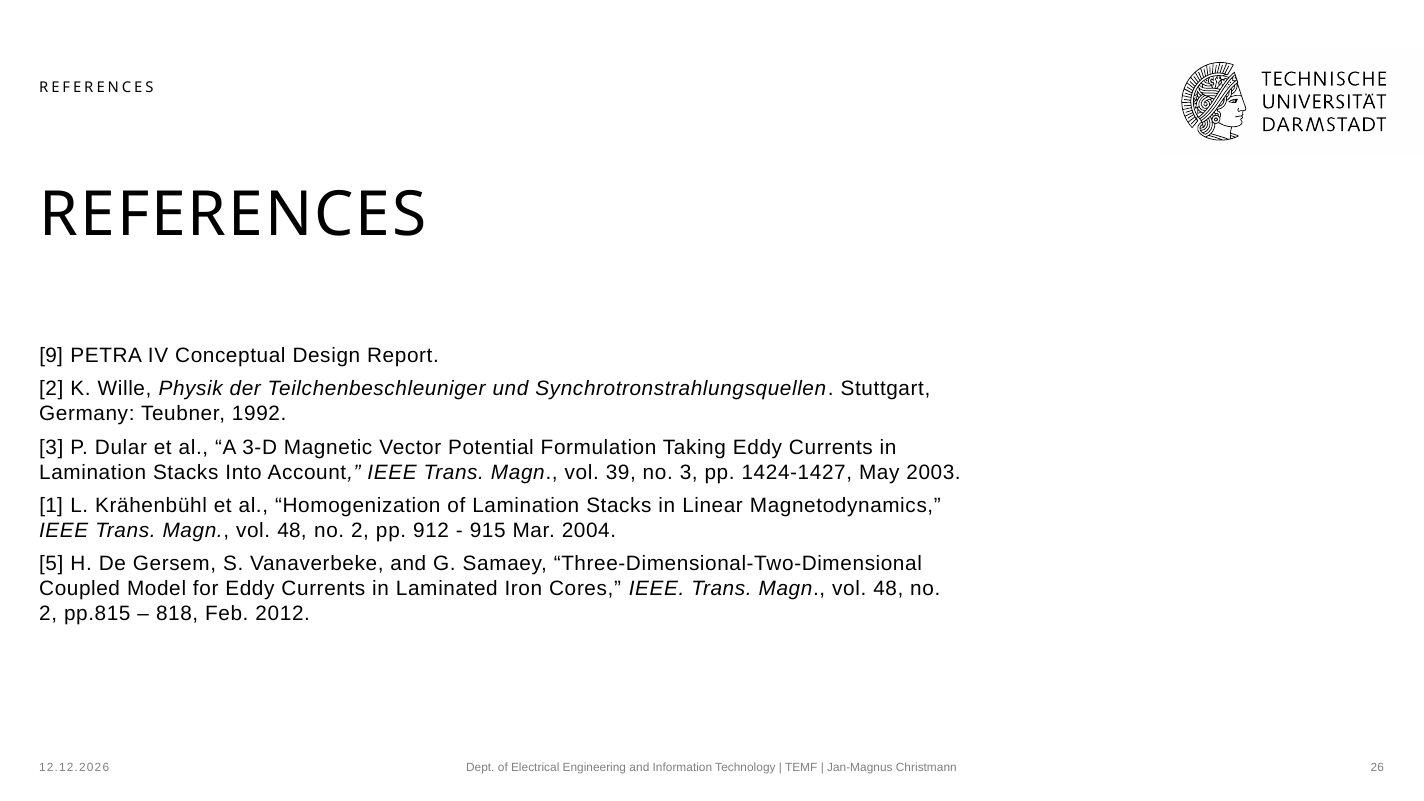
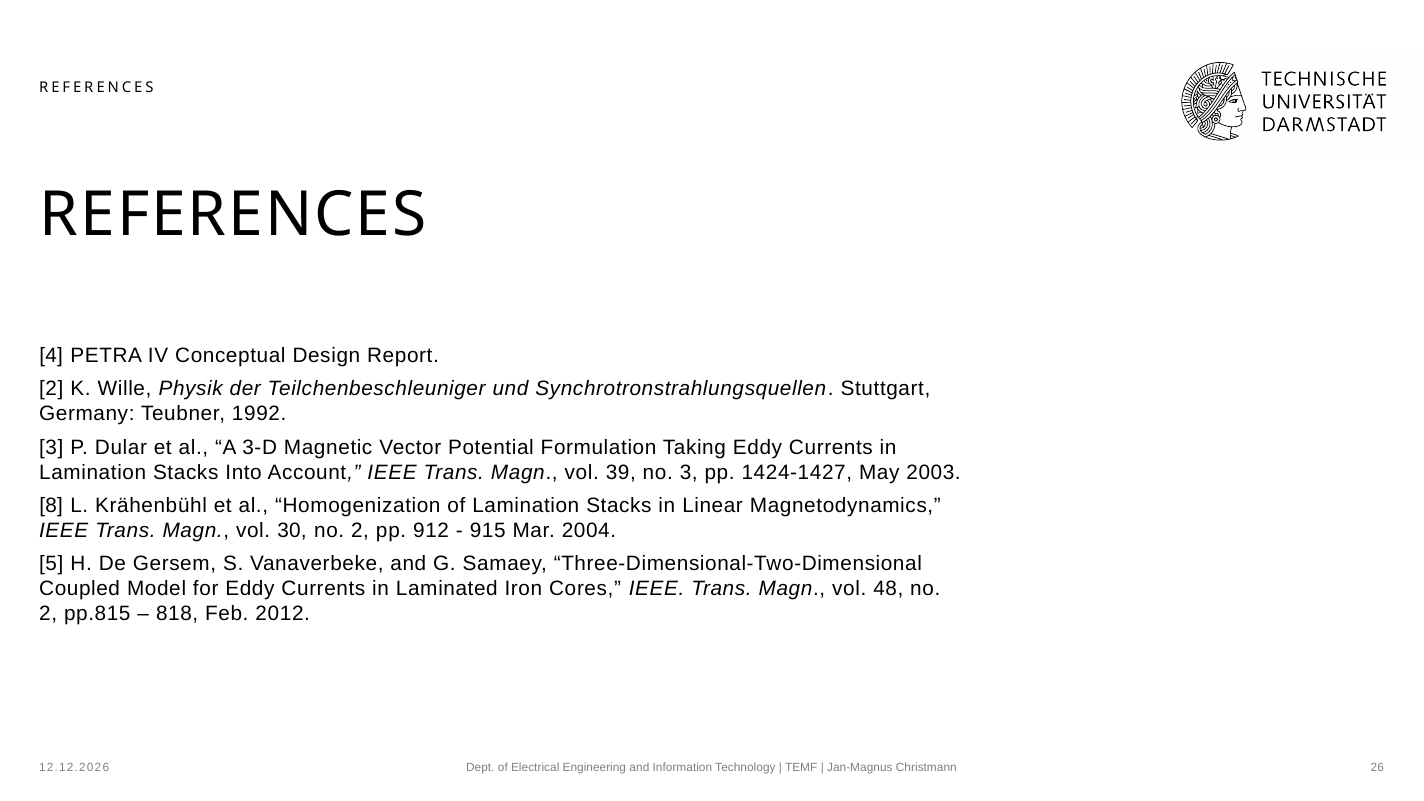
9: 9 -> 4 (51, 356)
1: 1 -> 8 (51, 506)
48: 48 -> 30 (292, 531)
